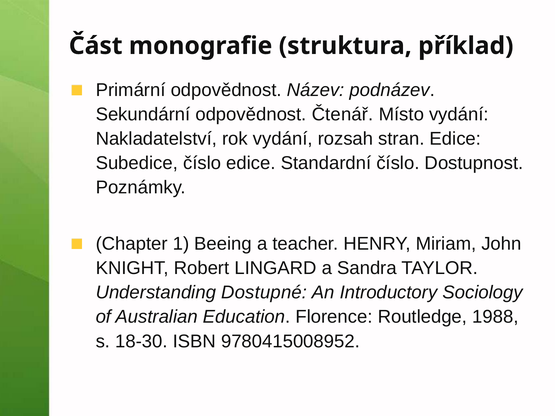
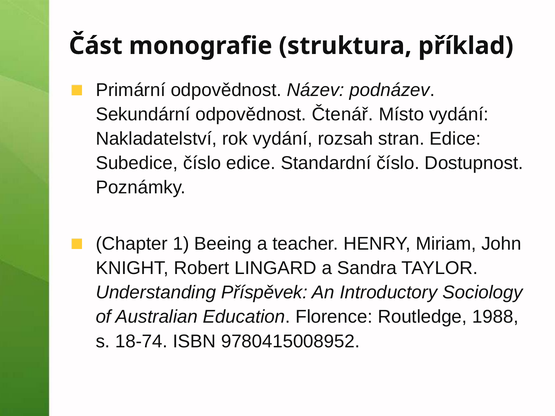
Dostupné: Dostupné -> Příspěvek (264, 293)
18-30: 18-30 -> 18-74 (141, 341)
